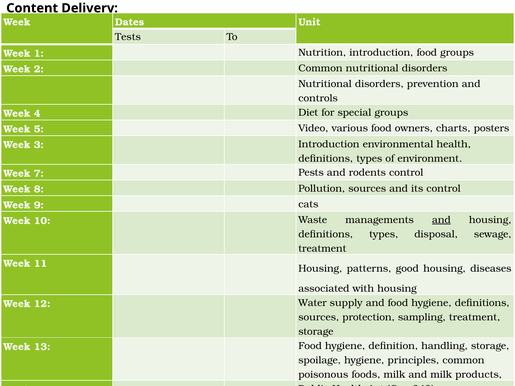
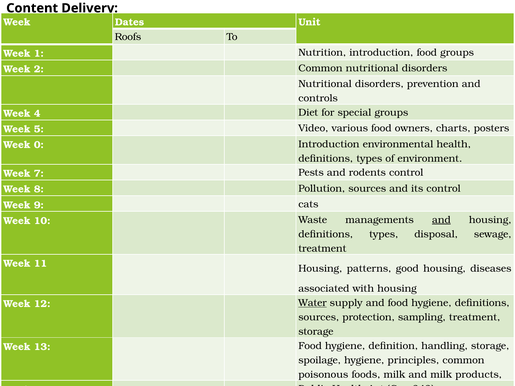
Tests: Tests -> Roofs (128, 37)
3: 3 -> 0 (39, 145)
Water underline: none -> present (312, 303)
